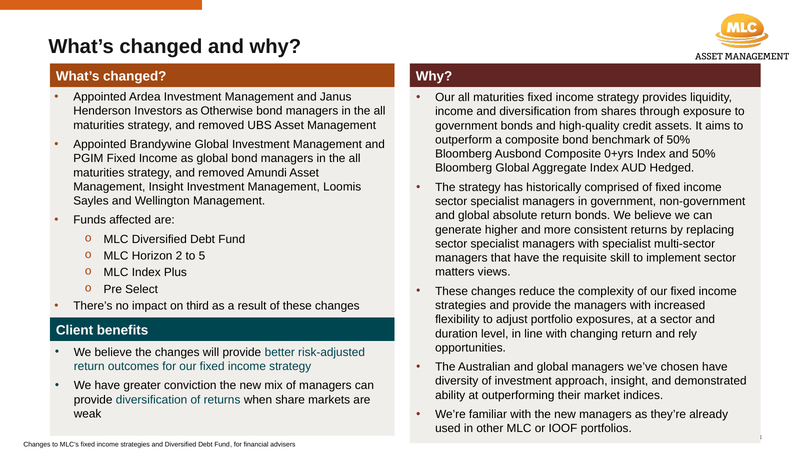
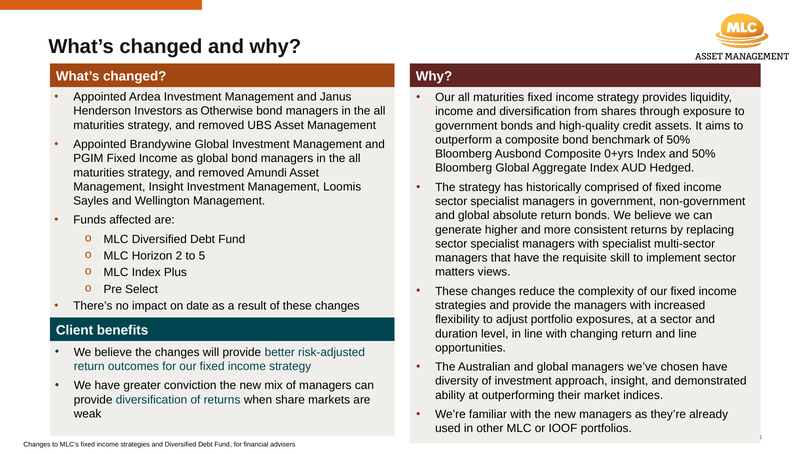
third: third -> date (198, 306)
and rely: rely -> line (688, 334)
